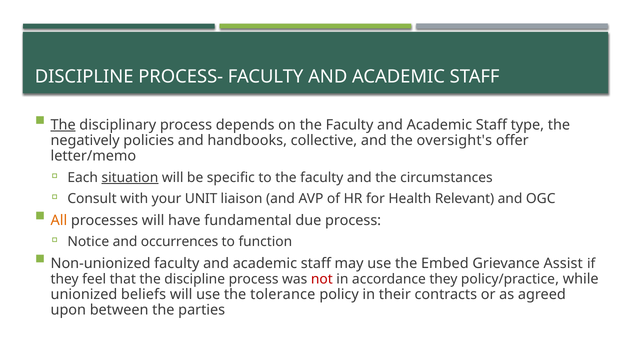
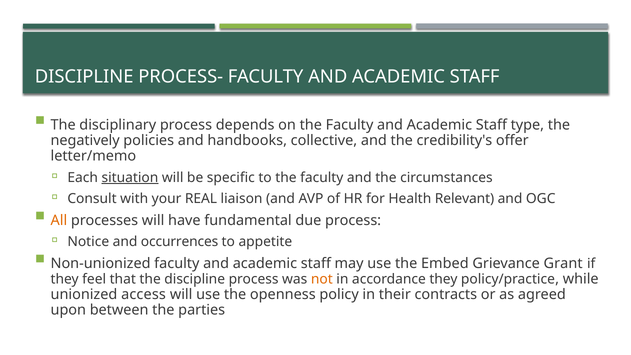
The underline: present -> none (63, 125)
oversight's: oversight's -> credibility's (454, 141)
UNIT: UNIT -> REAL (201, 198)
function: function -> appetite (265, 241)
Assist: Assist -> Grant (563, 263)
not colour: red -> orange (322, 279)
beliefs: beliefs -> access (144, 294)
tolerance: tolerance -> openness (283, 294)
